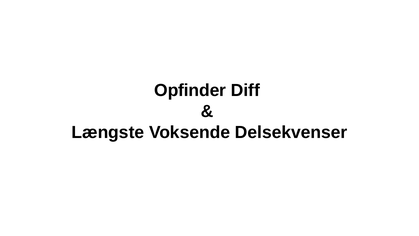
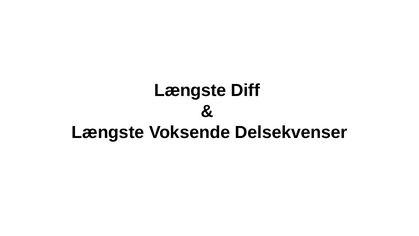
Opfinder: Opfinder -> Længste (190, 90)
